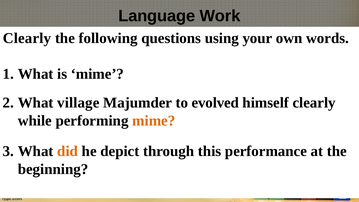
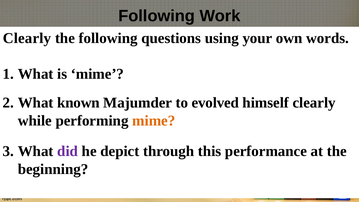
Language: Language -> Following (157, 16)
village: village -> known (78, 103)
did colour: orange -> purple (68, 151)
